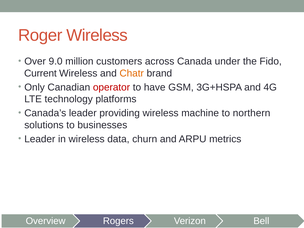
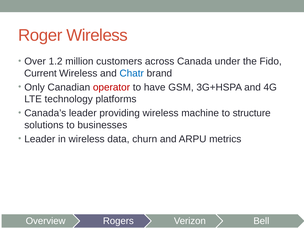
9.0: 9.0 -> 1.2 (56, 61)
Chatr colour: orange -> blue (132, 73)
northern: northern -> structure (252, 113)
